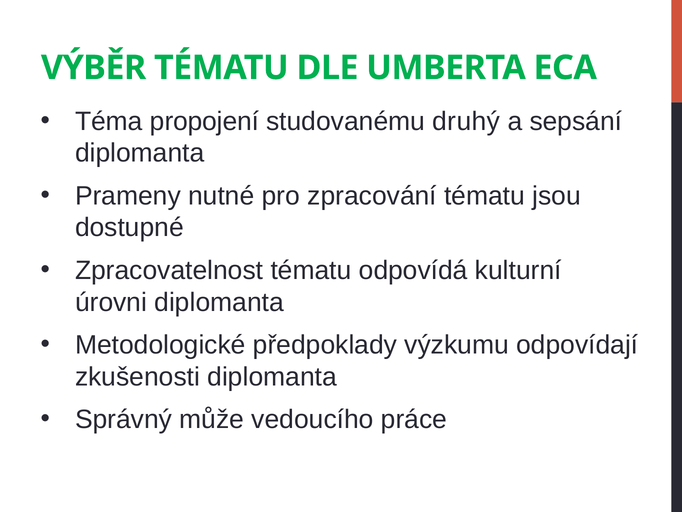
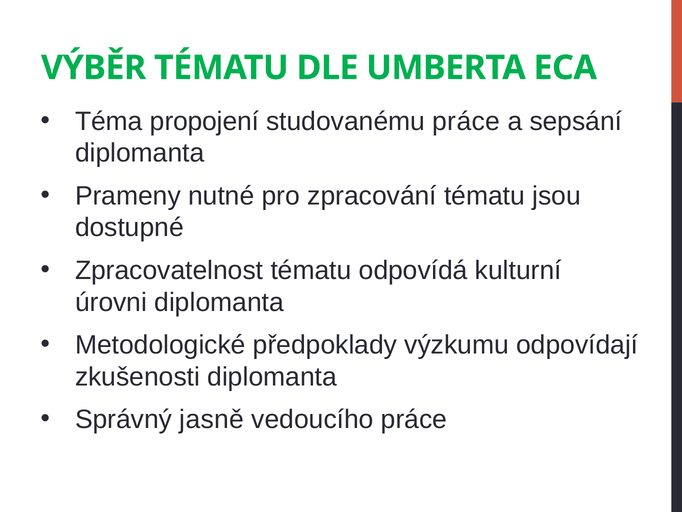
studovanému druhý: druhý -> práce (466, 121)
může: může -> jasně (212, 419)
